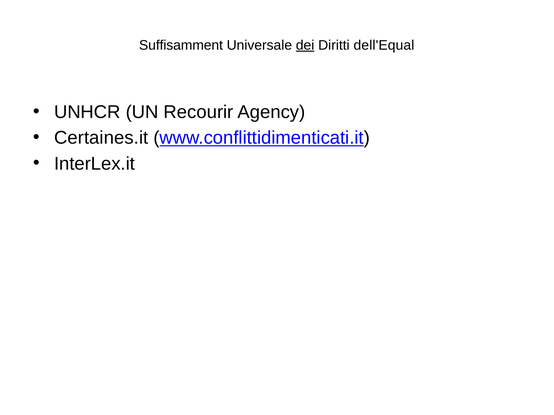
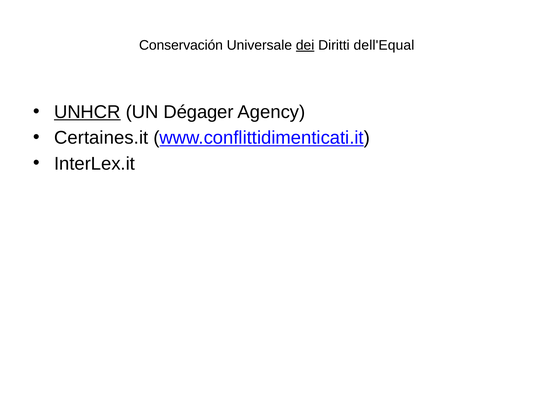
Suffisamment: Suffisamment -> Conservación (181, 45)
UNHCR underline: none -> present (87, 112)
Recourir: Recourir -> Dégager (199, 112)
